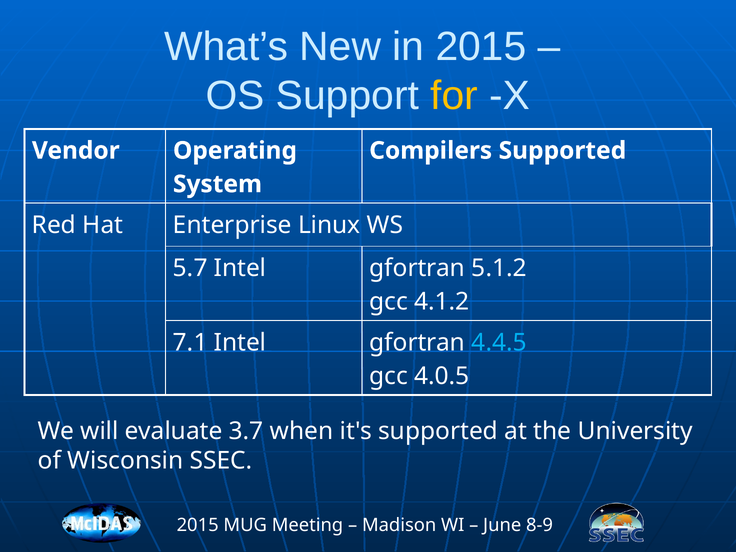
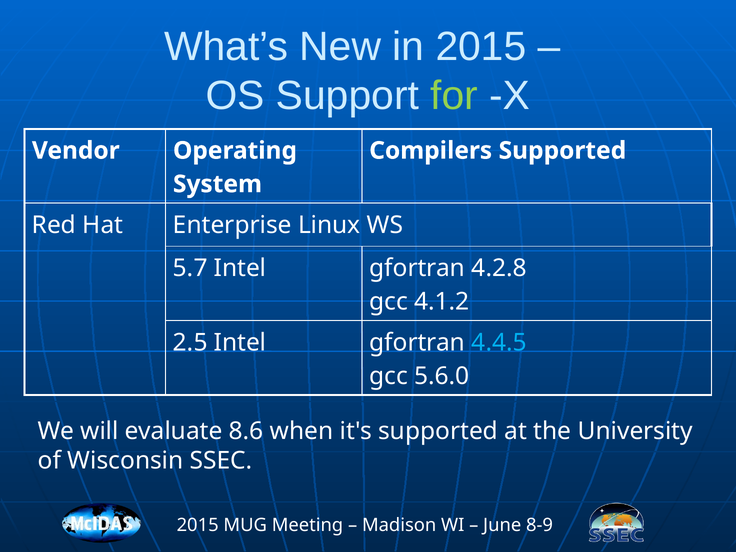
for colour: yellow -> light green (454, 96)
5.1.2: 5.1.2 -> 4.2.8 (499, 268)
7.1: 7.1 -> 2.5 (190, 342)
4.0.5: 4.0.5 -> 5.6.0 (442, 376)
3.7: 3.7 -> 8.6 (246, 431)
